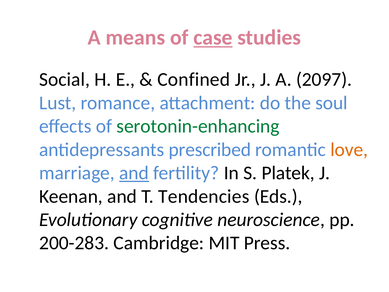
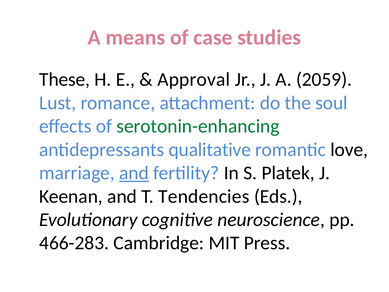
case underline: present -> none (213, 37)
Social: Social -> These (65, 79)
Confined: Confined -> Approval (194, 79)
2097: 2097 -> 2059 (324, 79)
prescribed: prescribed -> qualitative (210, 149)
love colour: orange -> black (349, 149)
200-283: 200-283 -> 466-283 (74, 243)
